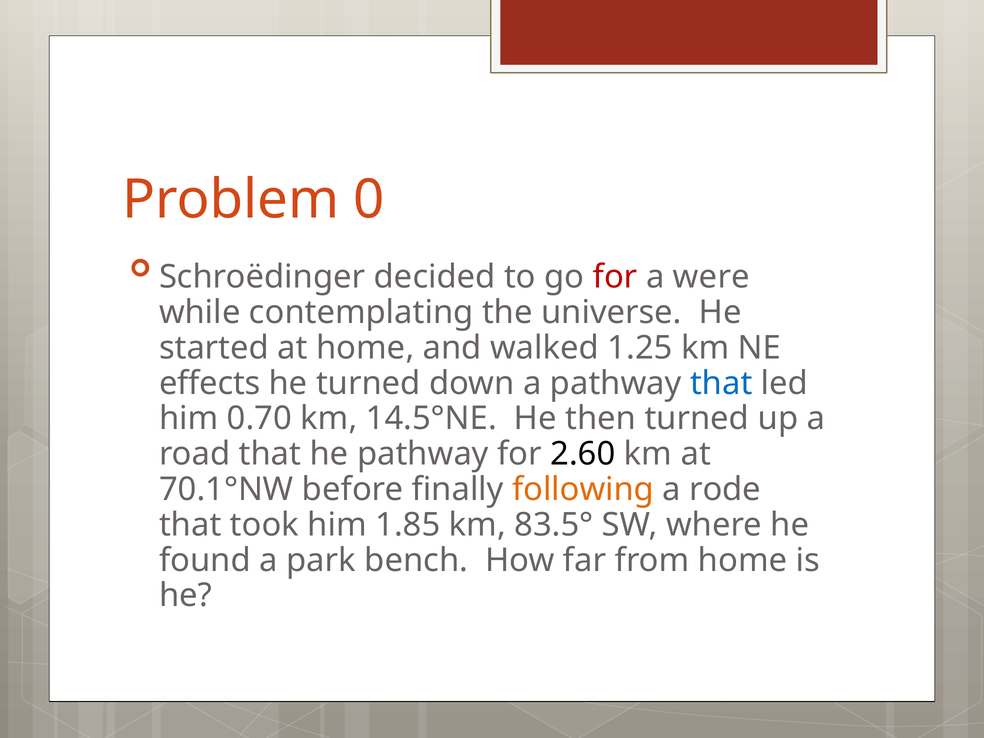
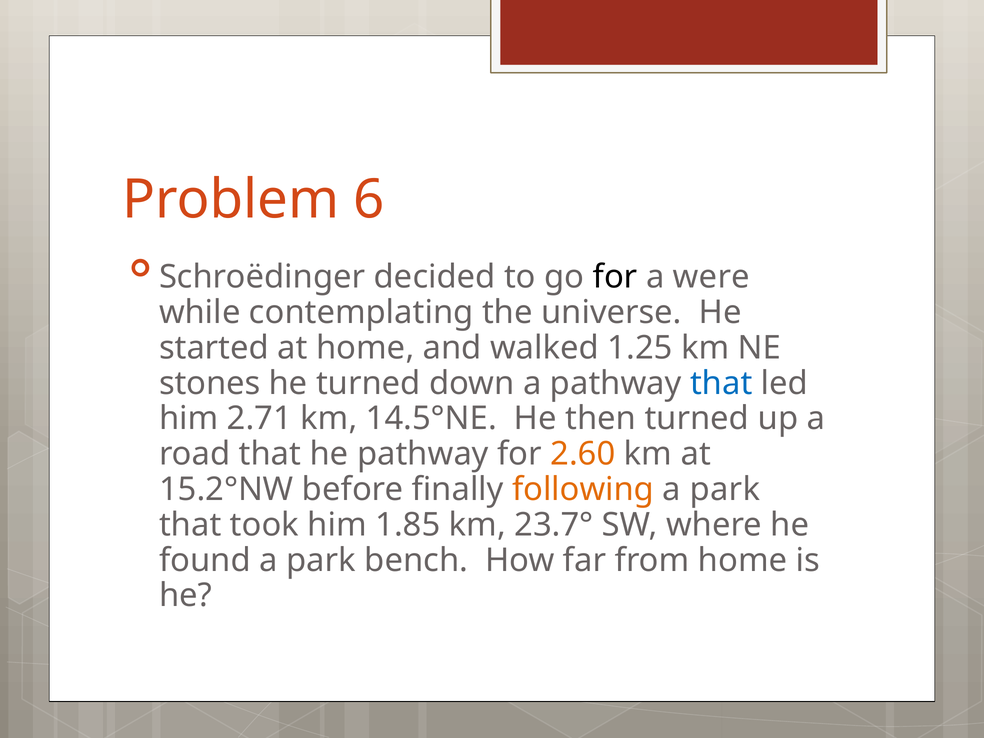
0: 0 -> 6 (369, 200)
for colour: red -> black (615, 277)
effects: effects -> stones (210, 383)
0.70: 0.70 -> 2.71 (259, 419)
2.60 colour: black -> orange (583, 454)
70.1°NW: 70.1°NW -> 15.2°NW (226, 489)
rode: rode -> park (725, 489)
83.5°: 83.5° -> 23.7° (554, 525)
